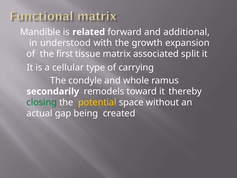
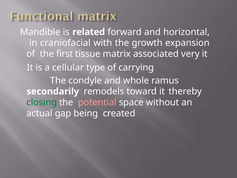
additional: additional -> horizontal (187, 32)
understood: understood -> craniofacial (65, 43)
split: split -> very (190, 54)
potential colour: yellow -> pink (97, 102)
